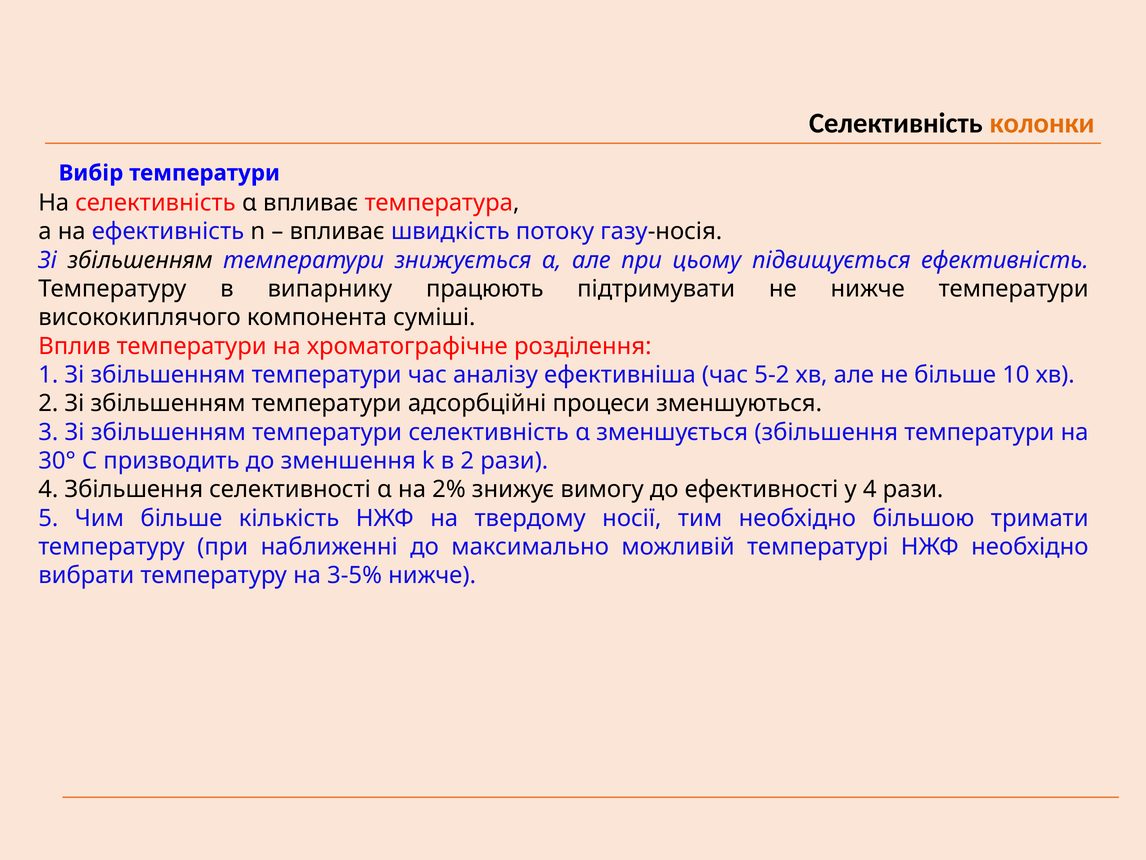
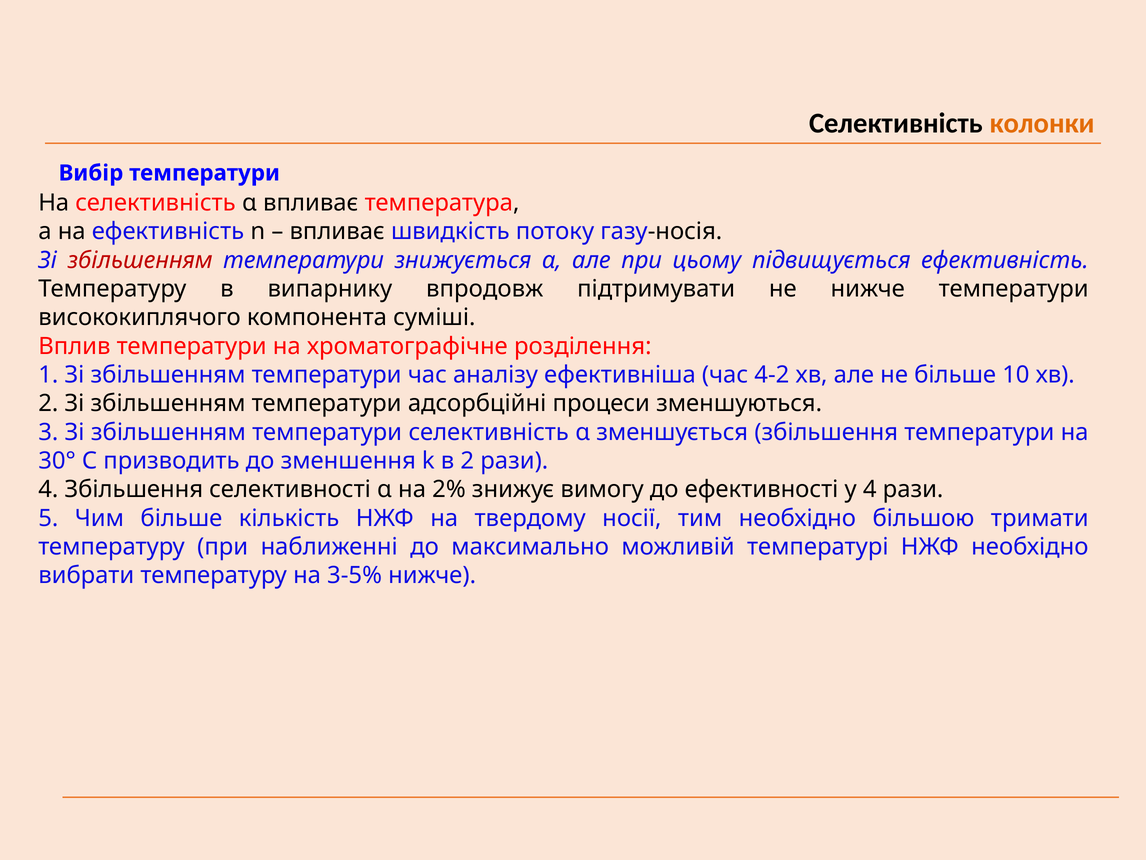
збільшенням colour: black -> red (140, 260)
працюють: працюють -> впродовж (485, 289)
5-2: 5-2 -> 4-2 (772, 375)
